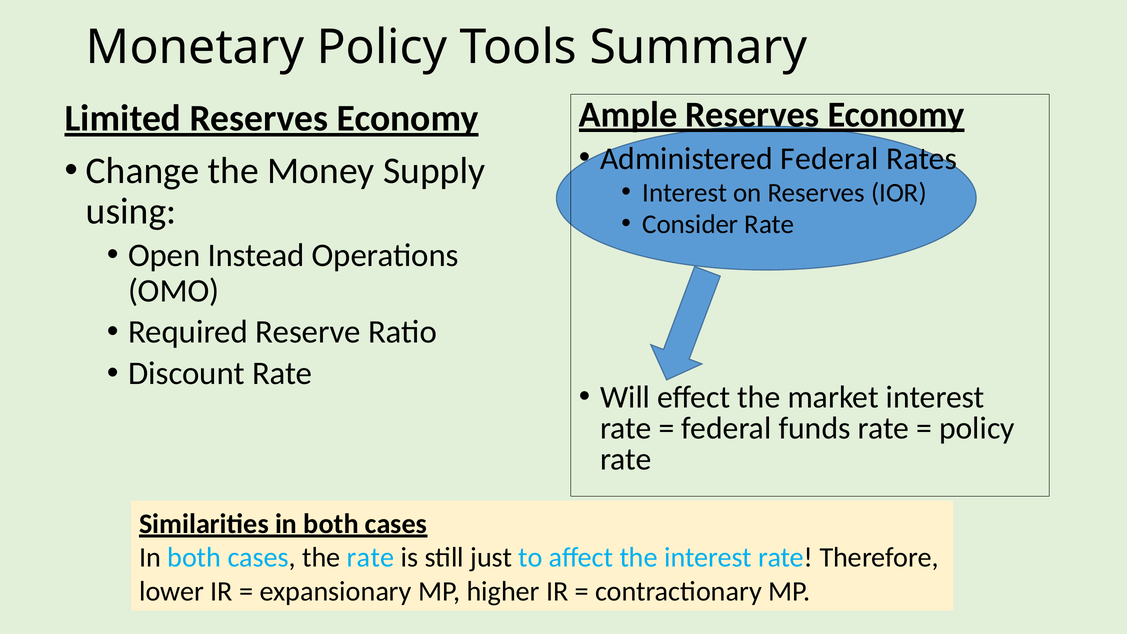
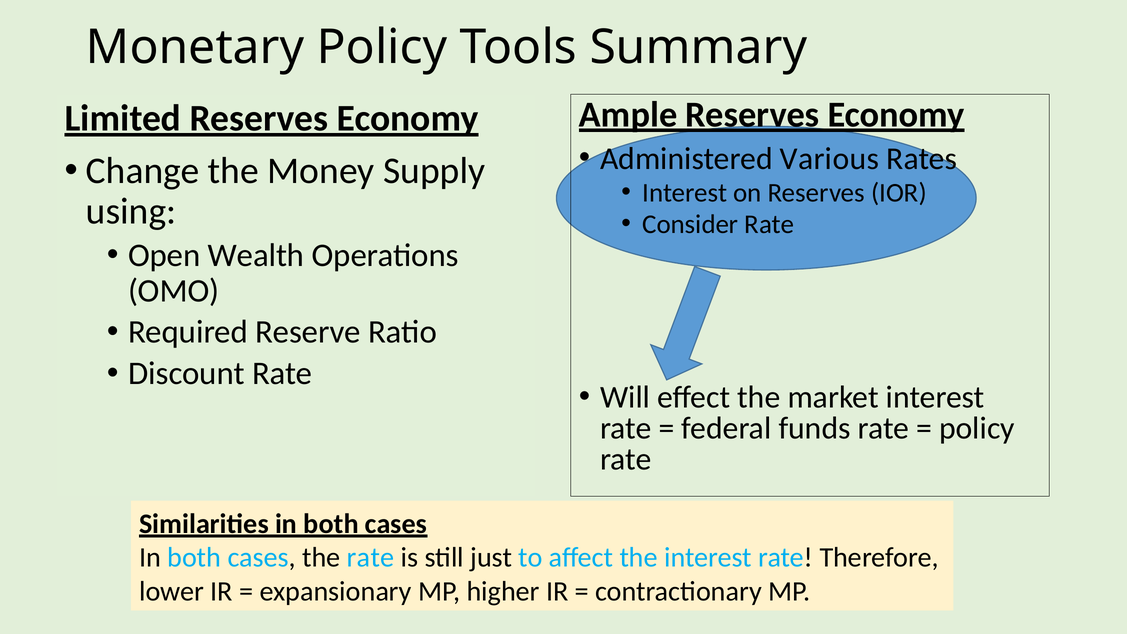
Administered Federal: Federal -> Various (829, 159)
Instead: Instead -> Wealth (256, 255)
